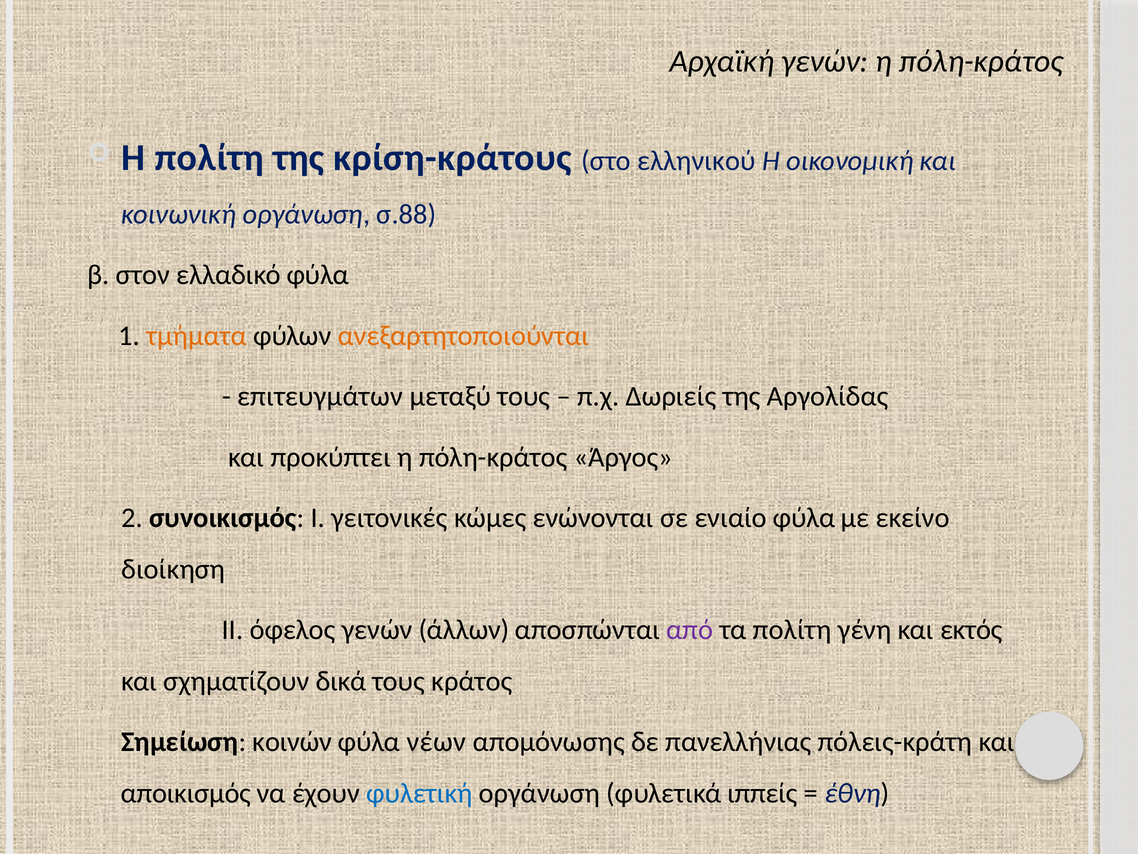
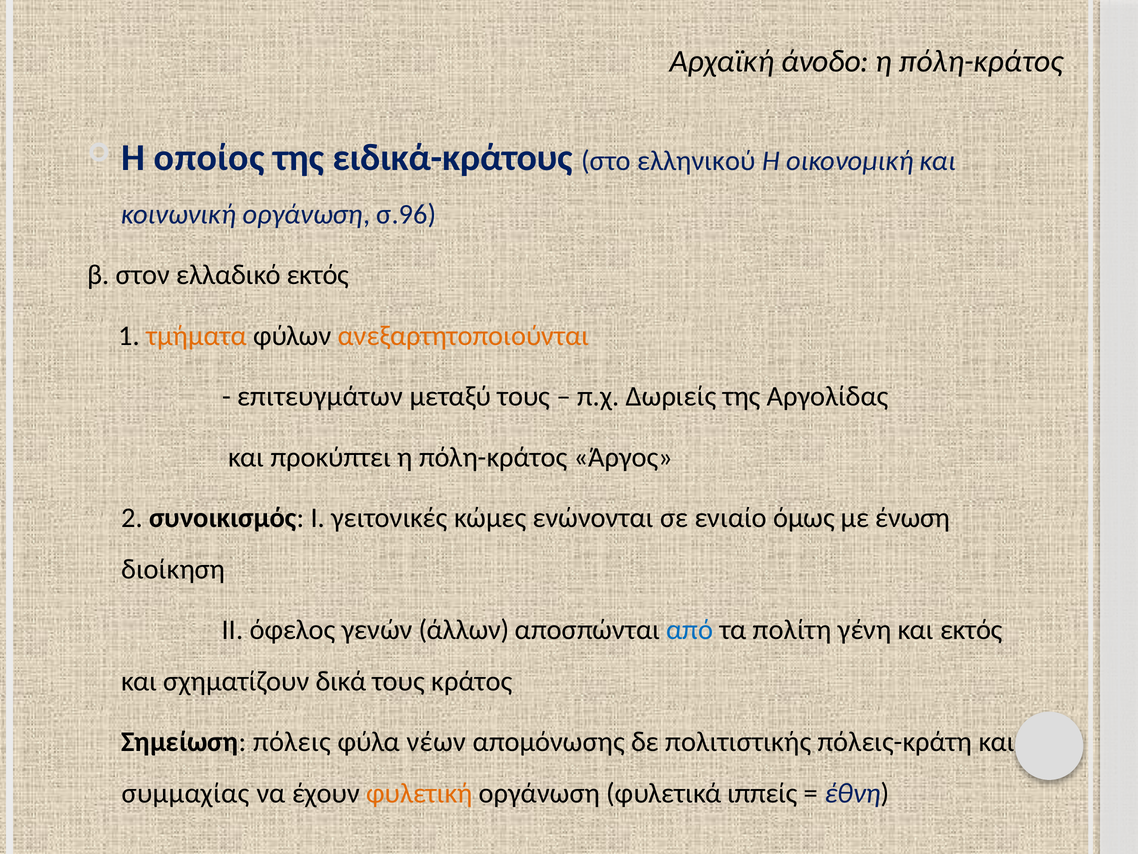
Αρχαϊκή γενών: γενών -> άνοδο (825, 61)
Η πολίτη: πολίτη -> οποίος (209, 158)
κρίση-κράτους: κρίση-κράτους -> ειδικά-κράτους (453, 158)
σ.88: σ.88 -> σ.96 (406, 214)
ελλαδικό φύλα: φύλα -> εκτός (318, 275)
ενιαίο φύλα: φύλα -> όμως (804, 518)
εκείνο: εκείνο -> ένωση (913, 518)
από colour: purple -> blue (690, 630)
κοινών: κοινών -> πόλεις (292, 741)
πανελλήνιας: πανελλήνιας -> πολιτιστικής (738, 741)
αποικισμός: αποικισμός -> συμμαχίας (186, 793)
φυλετική colour: blue -> orange (420, 793)
